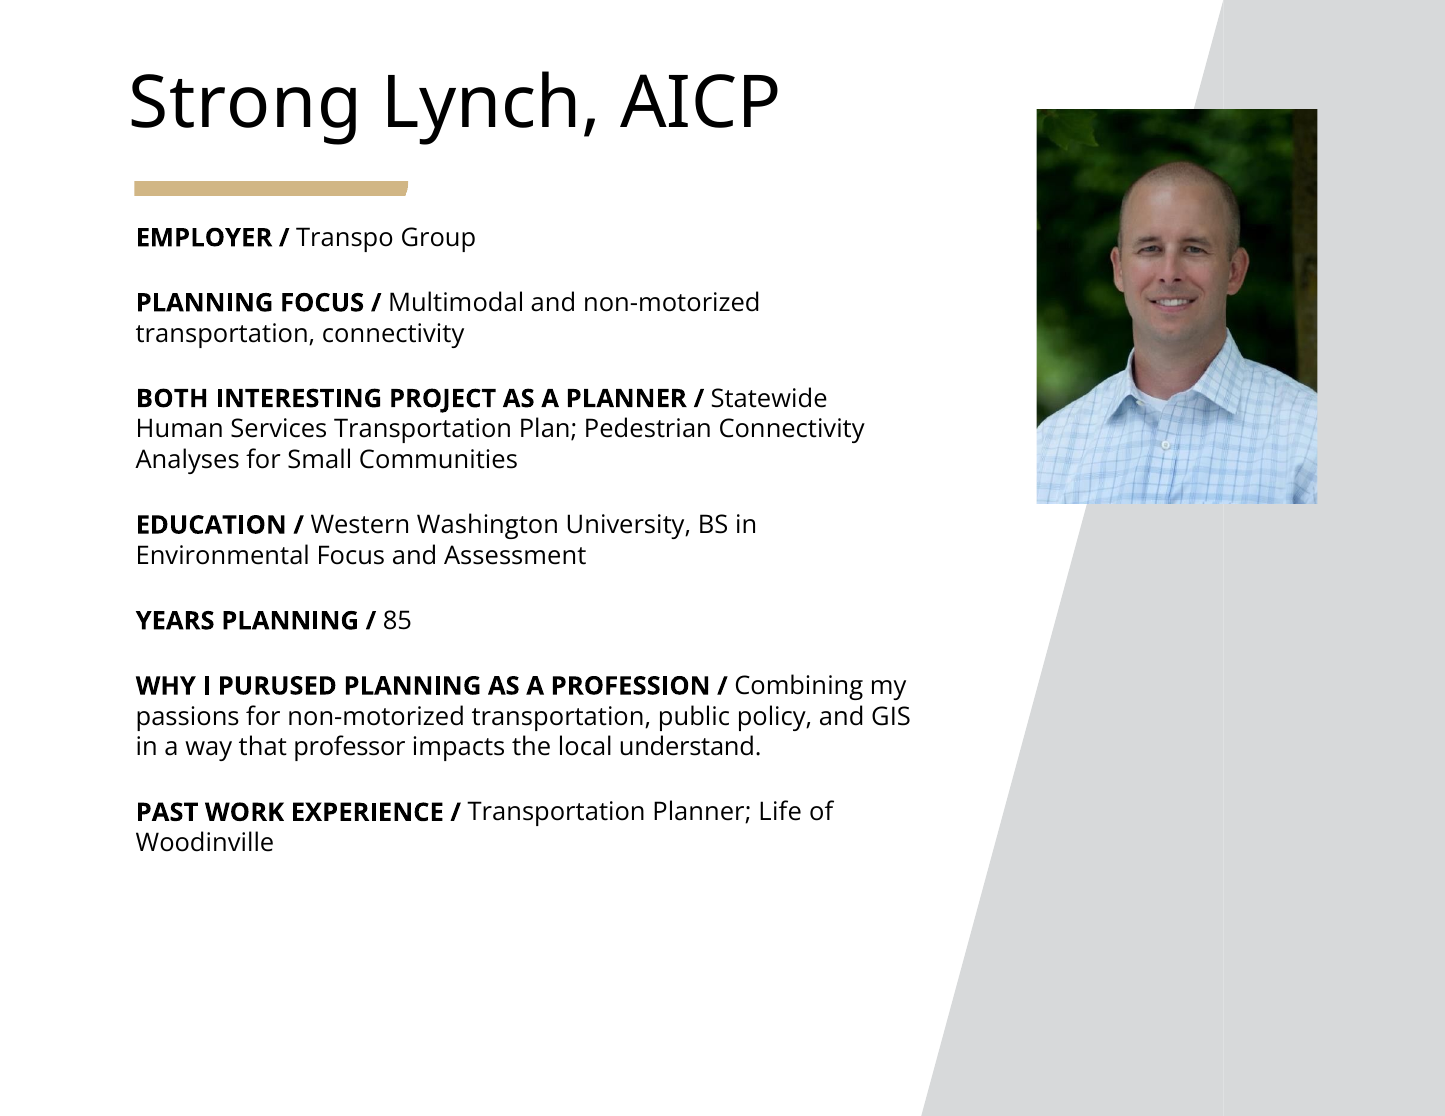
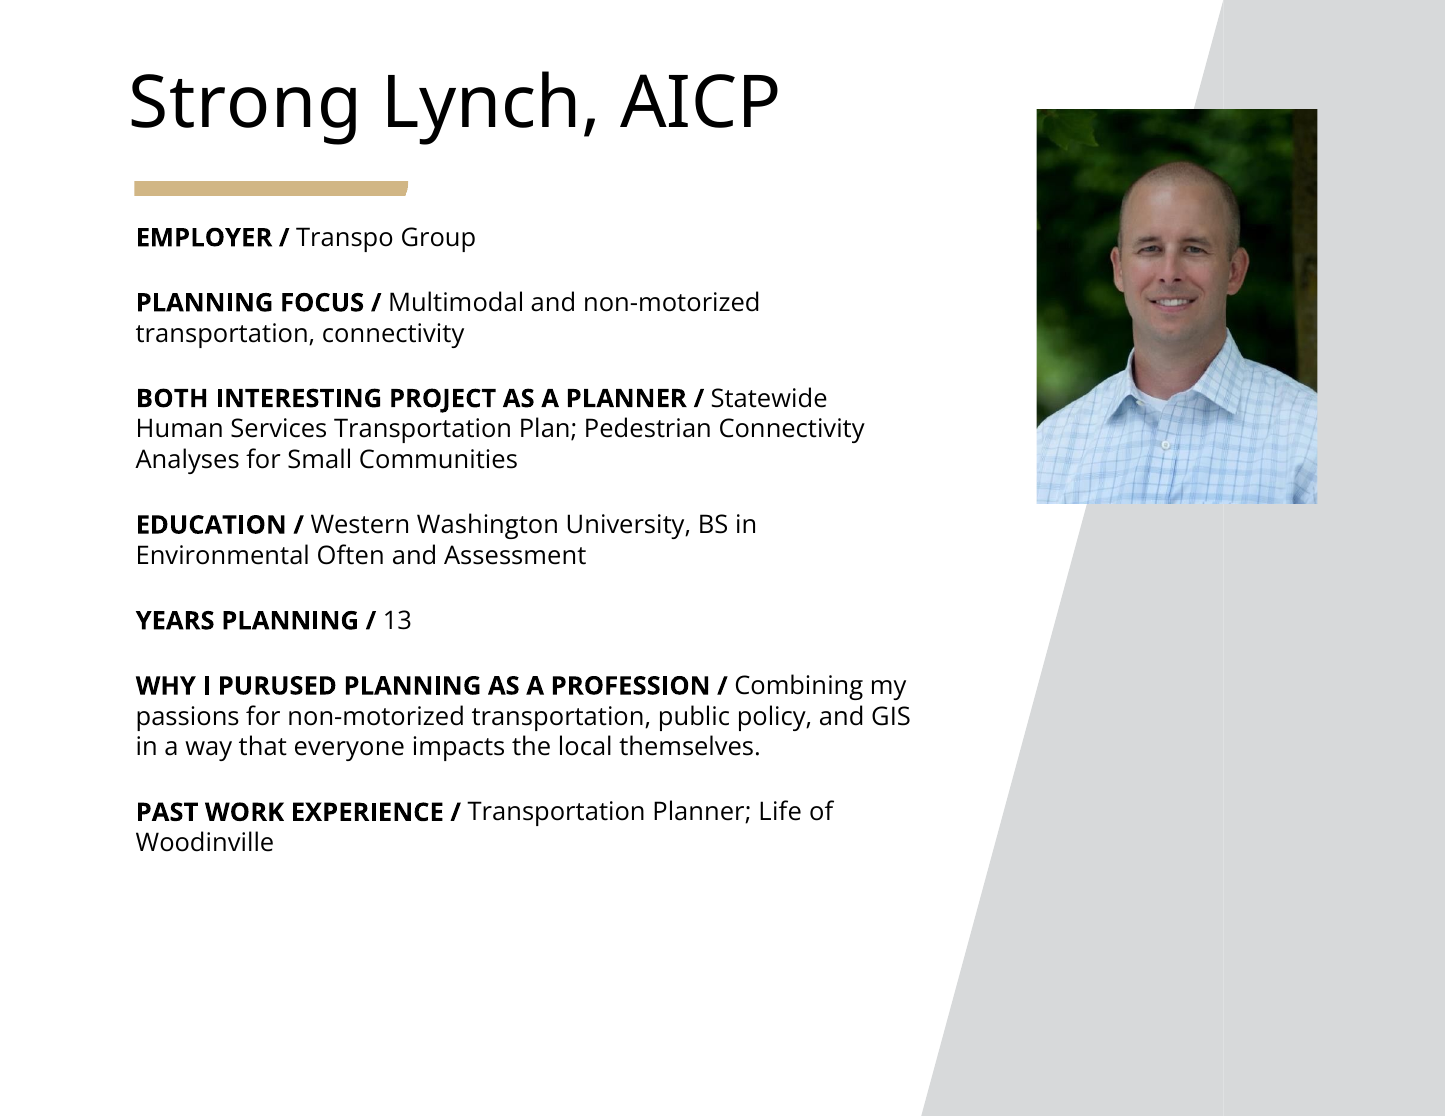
Environmental Focus: Focus -> Often (351, 556)
85: 85 -> 13 (397, 621)
professor: professor -> everyone (349, 748)
understand: understand -> themselves (690, 748)
